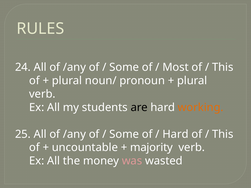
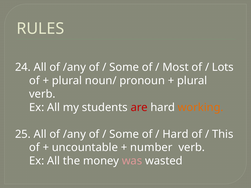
This: This -> Lots (223, 67)
are colour: black -> red (139, 108)
majority: majority -> number (151, 148)
